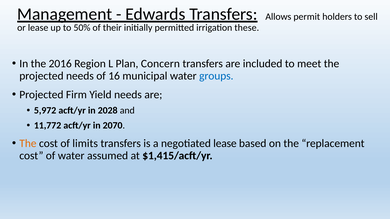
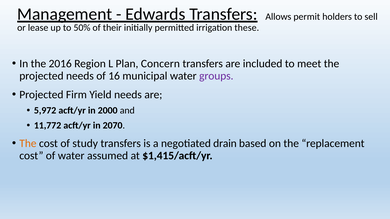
groups colour: blue -> purple (216, 76)
2028: 2028 -> 2000 (108, 111)
limits: limits -> study (85, 144)
negotiated lease: lease -> drain (225, 144)
